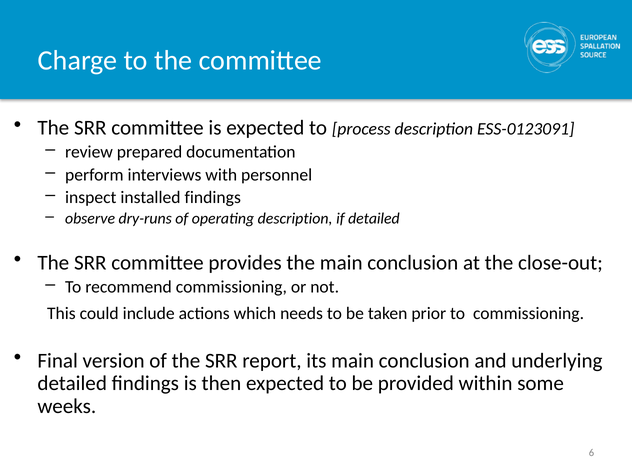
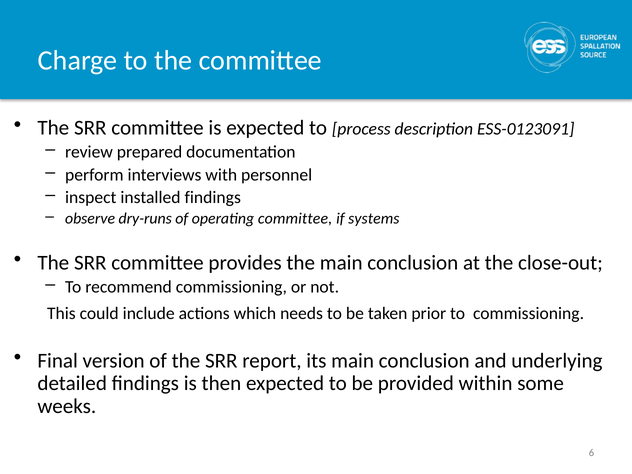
operating description: description -> committee (295, 219)
if detailed: detailed -> systems (374, 219)
